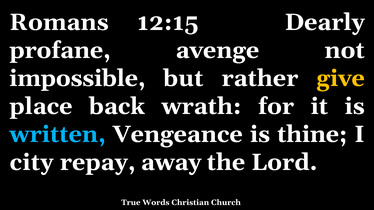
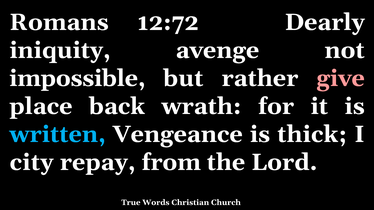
12:15: 12:15 -> 12:72 (168, 22)
profane: profane -> iniquity (60, 50)
give colour: yellow -> pink (341, 78)
thine: thine -> thick (312, 135)
away: away -> from (171, 163)
